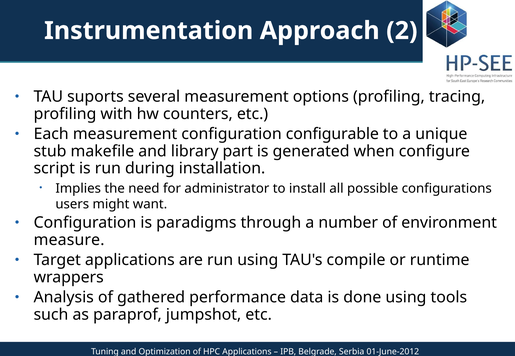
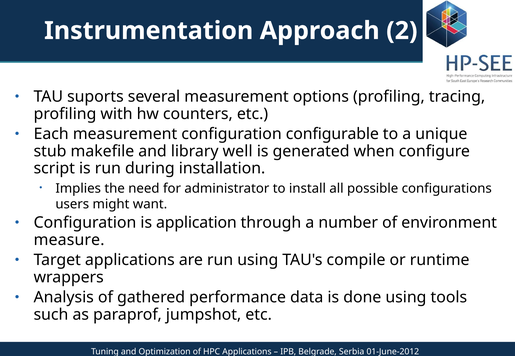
part: part -> well (238, 151)
paradigms: paradigms -> application (196, 223)
